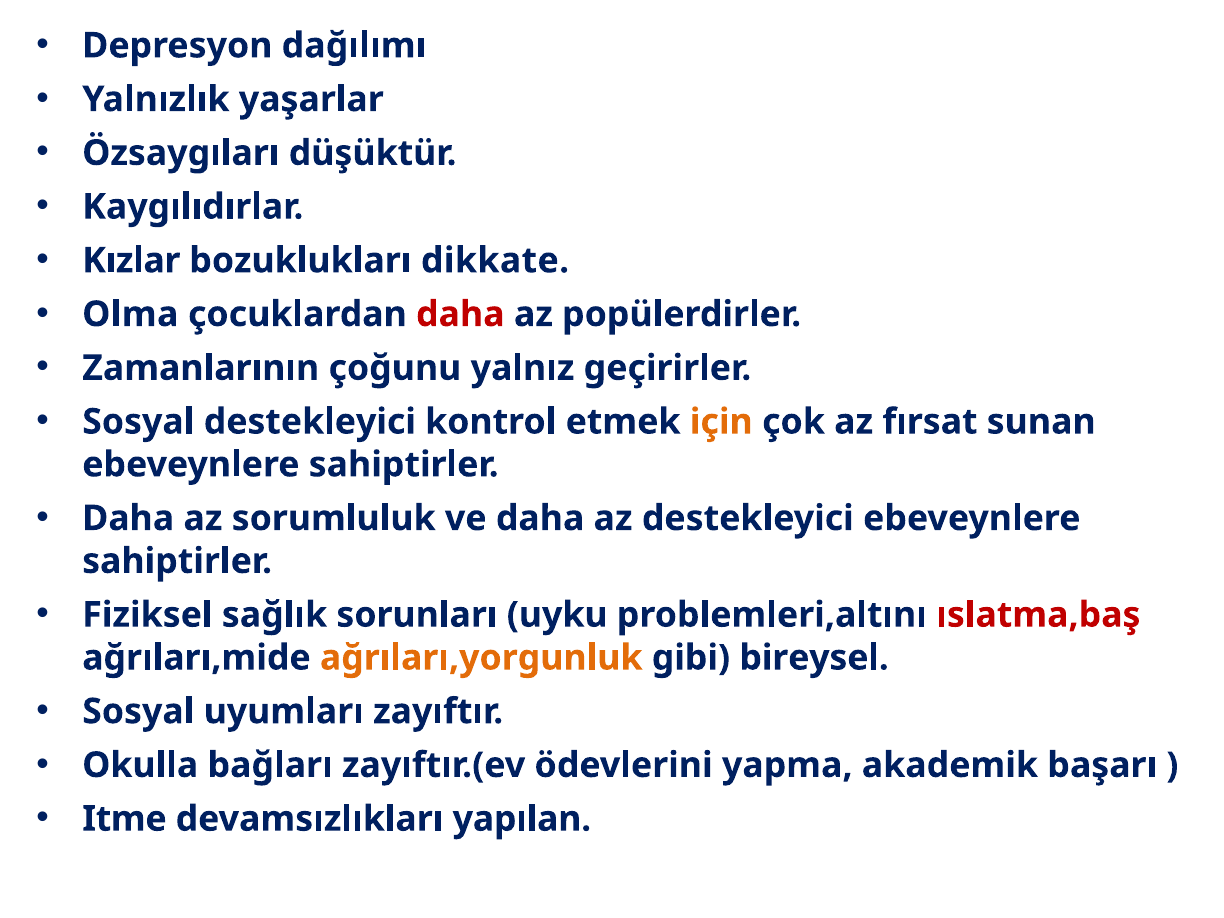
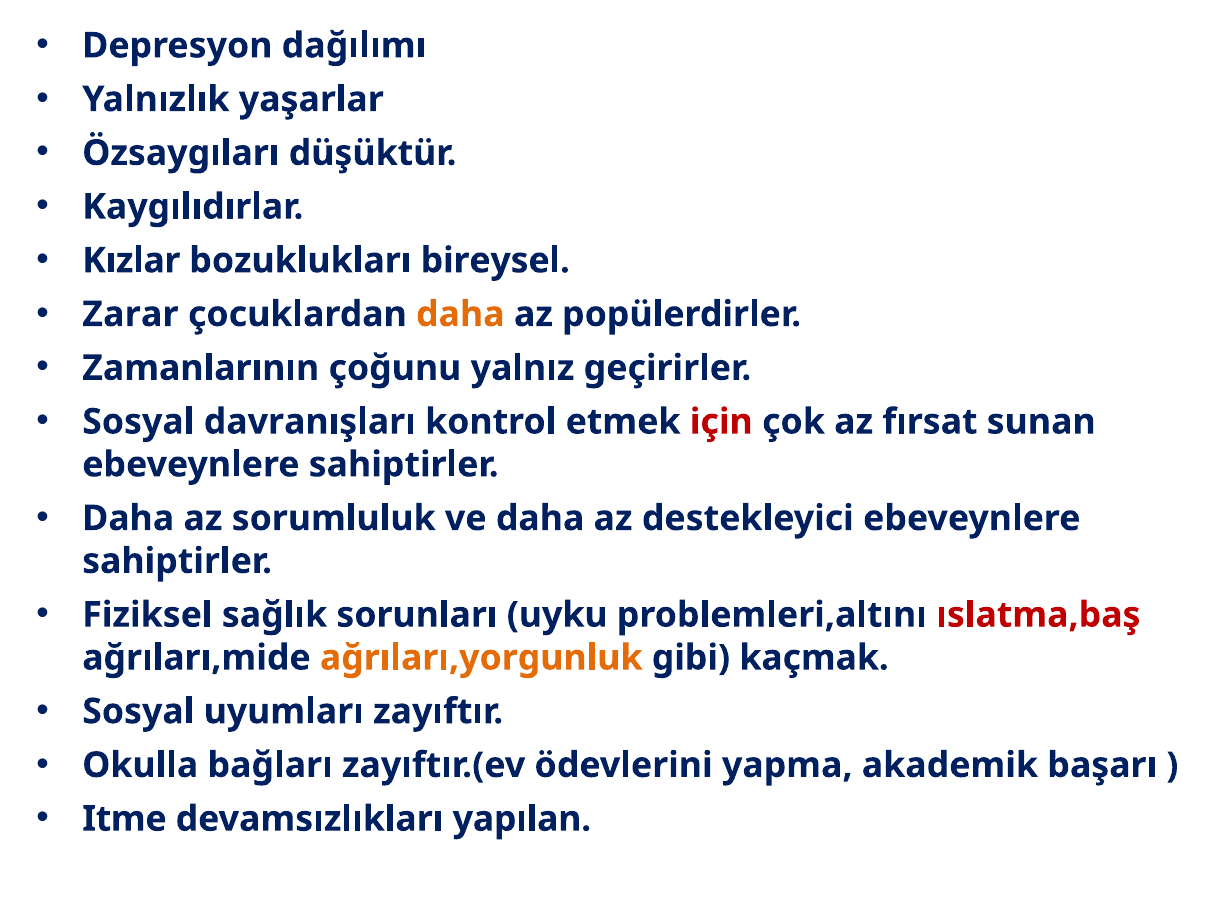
dikkate: dikkate -> bireysel (495, 261)
Olma: Olma -> Zarar (130, 314)
daha colour: red -> orange (460, 314)
Sosyal destekleyici: destekleyici -> davranışları (310, 422)
için colour: orange -> red (721, 422)
bireysel: bireysel -> kaçmak (814, 658)
